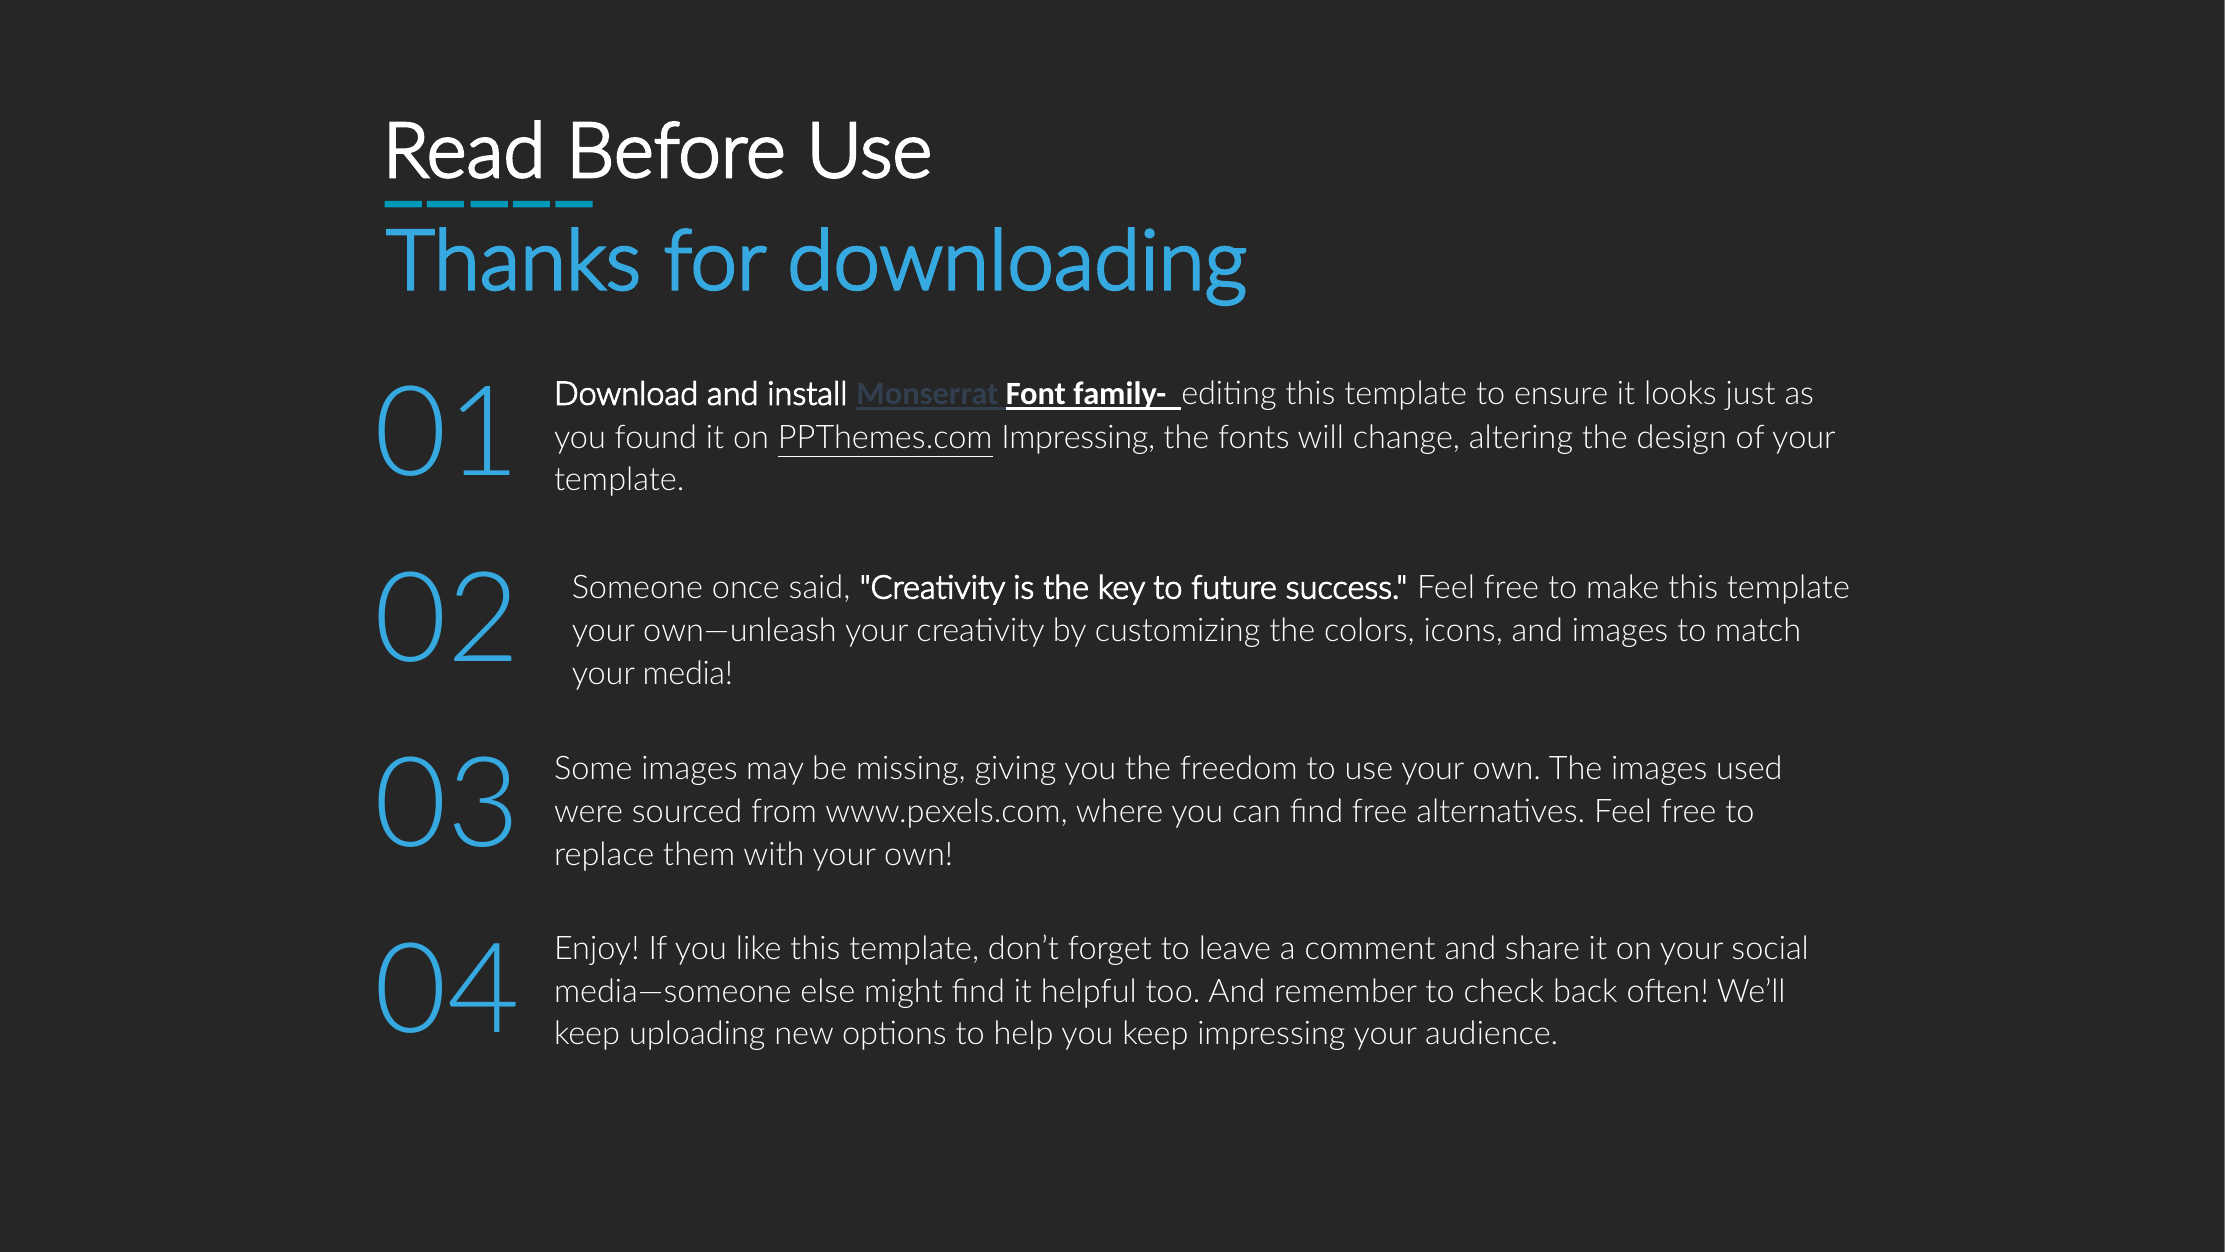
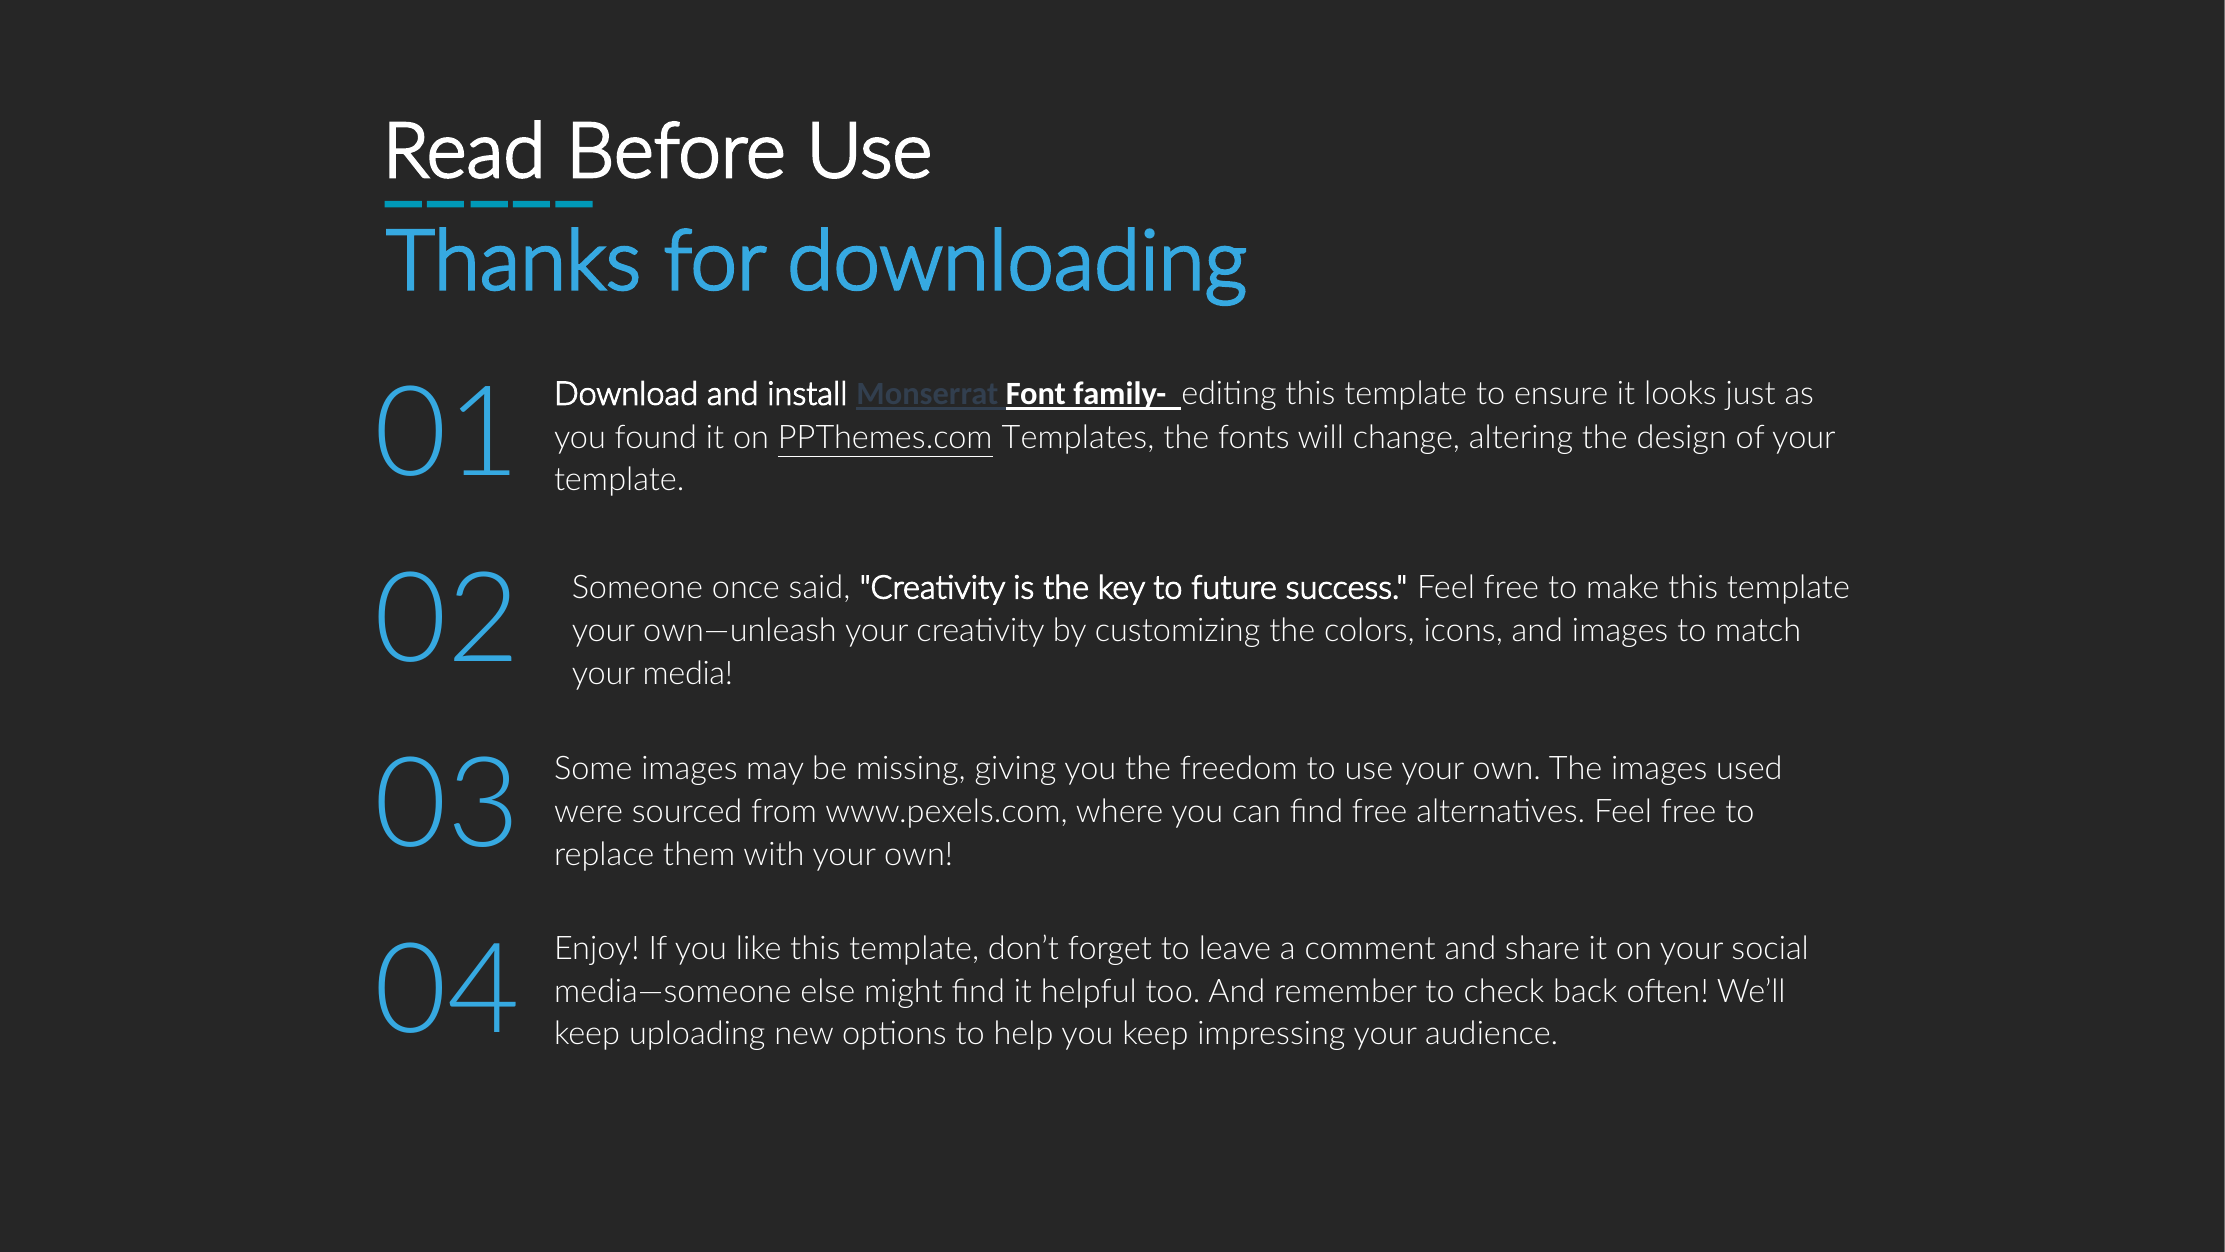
PPThemes.com Impressing: Impressing -> Templates (1078, 437)
